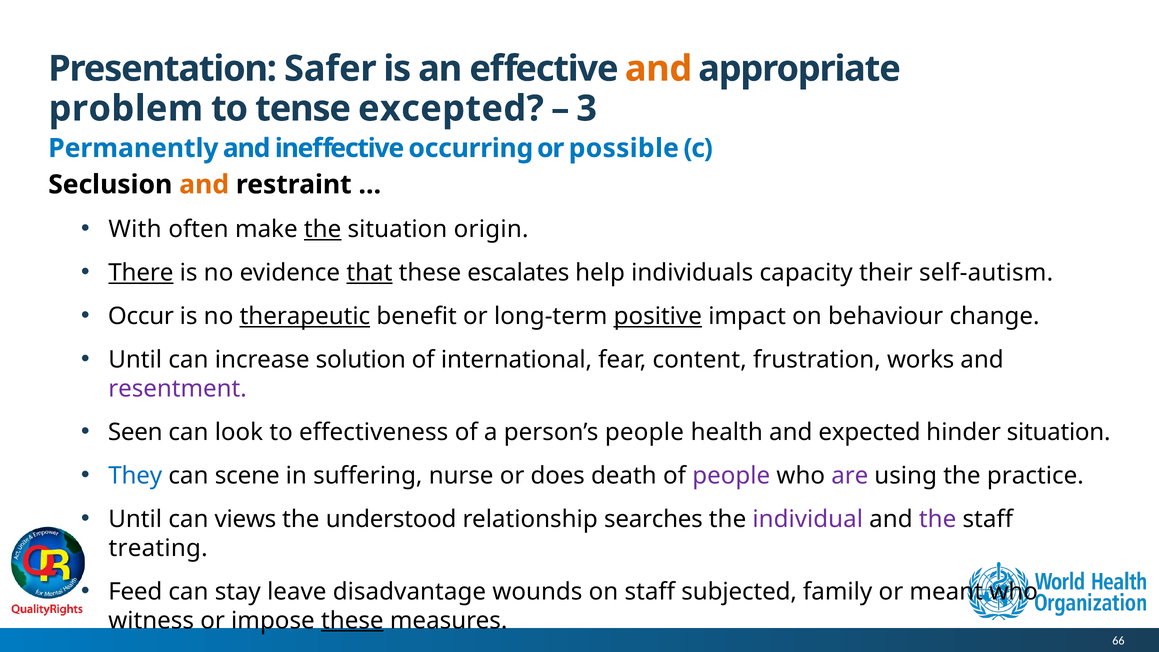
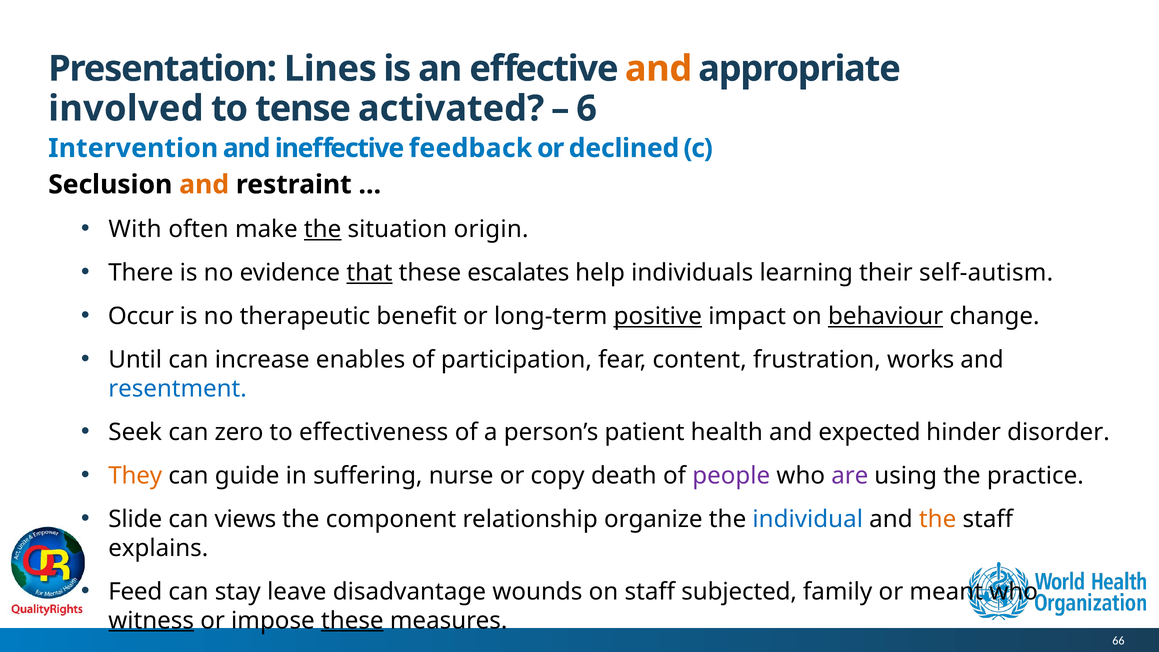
Safer: Safer -> Lines (330, 69)
problem: problem -> involved (126, 109)
excepted: excepted -> activated (451, 109)
3: 3 -> 6 (587, 109)
Permanently: Permanently -> Intervention (133, 148)
occurring: occurring -> feedback (471, 148)
possible: possible -> declined (624, 148)
There underline: present -> none (141, 273)
capacity: capacity -> learning (806, 273)
therapeutic underline: present -> none (305, 316)
behaviour underline: none -> present (886, 316)
solution: solution -> enables (361, 360)
international: international -> participation (516, 360)
resentment colour: purple -> blue (178, 389)
Seen: Seen -> Seek (135, 432)
look: look -> zero (239, 432)
person’s people: people -> patient (645, 432)
hinder situation: situation -> disorder (1058, 432)
They colour: blue -> orange (135, 476)
scene: scene -> guide (247, 476)
does: does -> copy (558, 476)
Until: Until -> Slide (135, 519)
understood: understood -> component (391, 519)
searches: searches -> organize (653, 519)
individual colour: purple -> blue (808, 519)
the colour: purple -> orange (938, 519)
treating: treating -> explains (158, 548)
witness underline: none -> present (151, 621)
